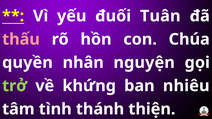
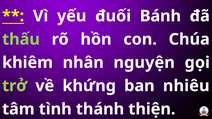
Tuân: Tuân -> Bánh (160, 16)
thấu colour: pink -> light green (21, 39)
quyền: quyền -> khiêm (28, 63)
